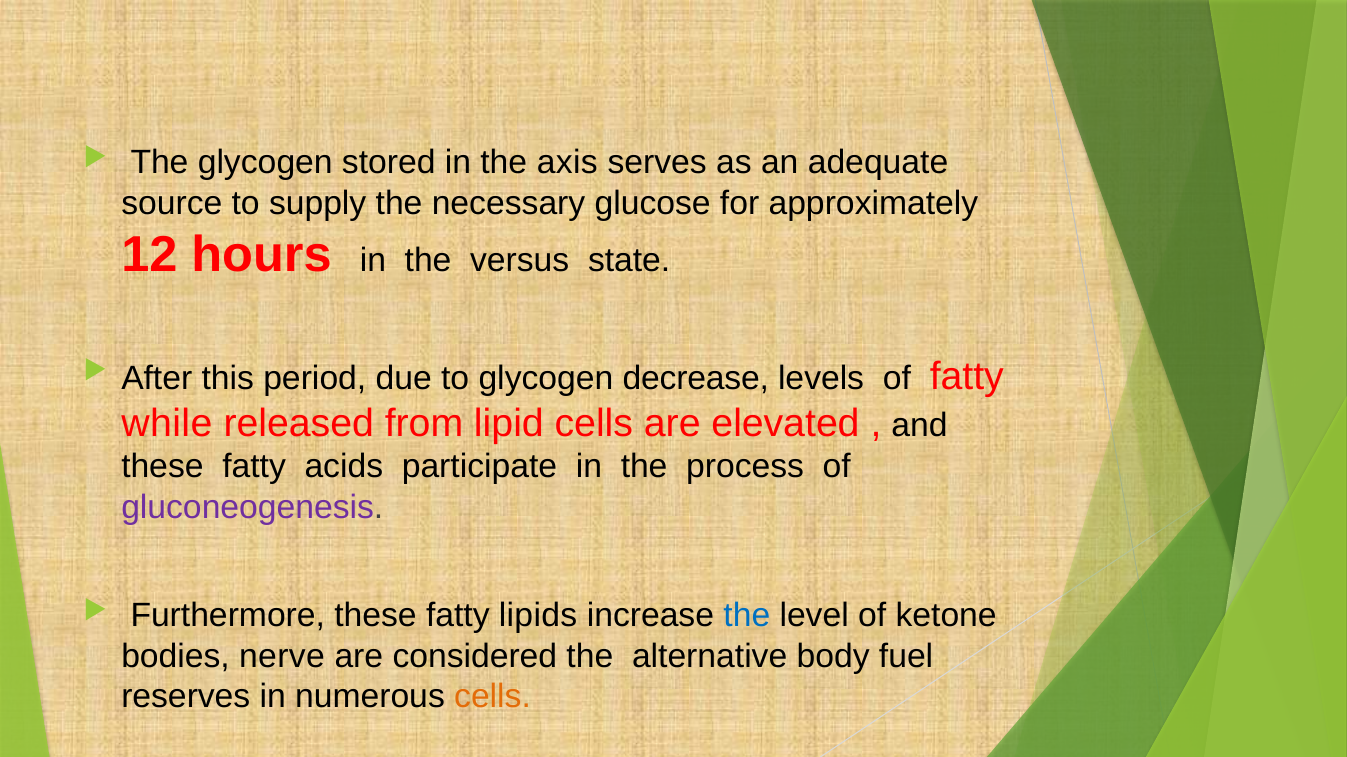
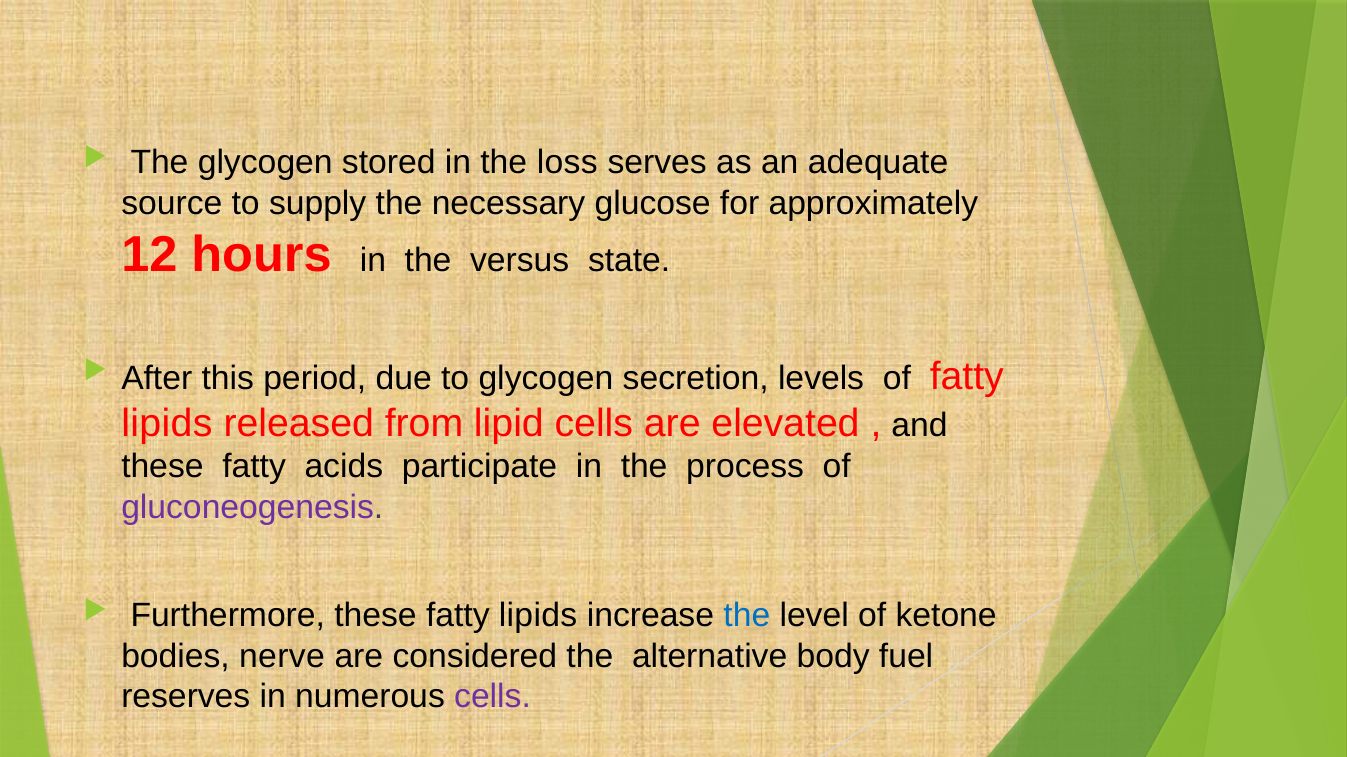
axis: axis -> loss (567, 163)
decrease: decrease -> secretion (696, 378)
while: while -> lipids (167, 424)
cells colour: orange -> purple (493, 697)
